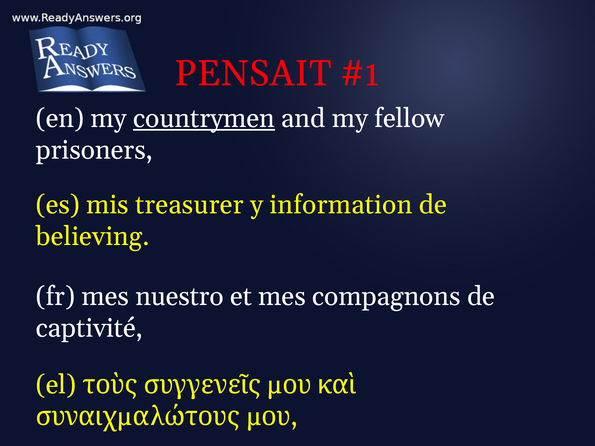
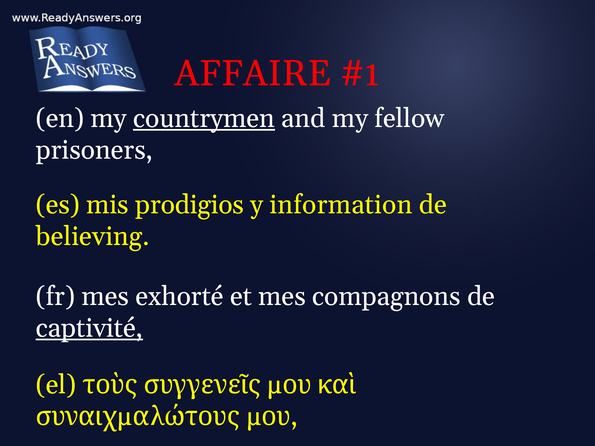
PENSAIT: PENSAIT -> AFFAIRE (253, 73)
treasurer: treasurer -> prodigios (190, 205)
nuestro: nuestro -> exhorté (180, 296)
captivité underline: none -> present (89, 328)
